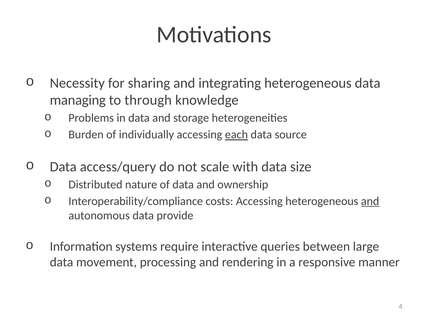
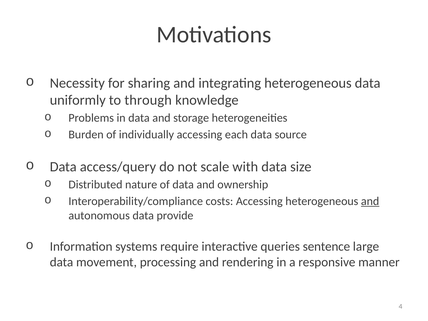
managing: managing -> uniformly (78, 100)
each underline: present -> none (236, 135)
between: between -> sentence (326, 247)
